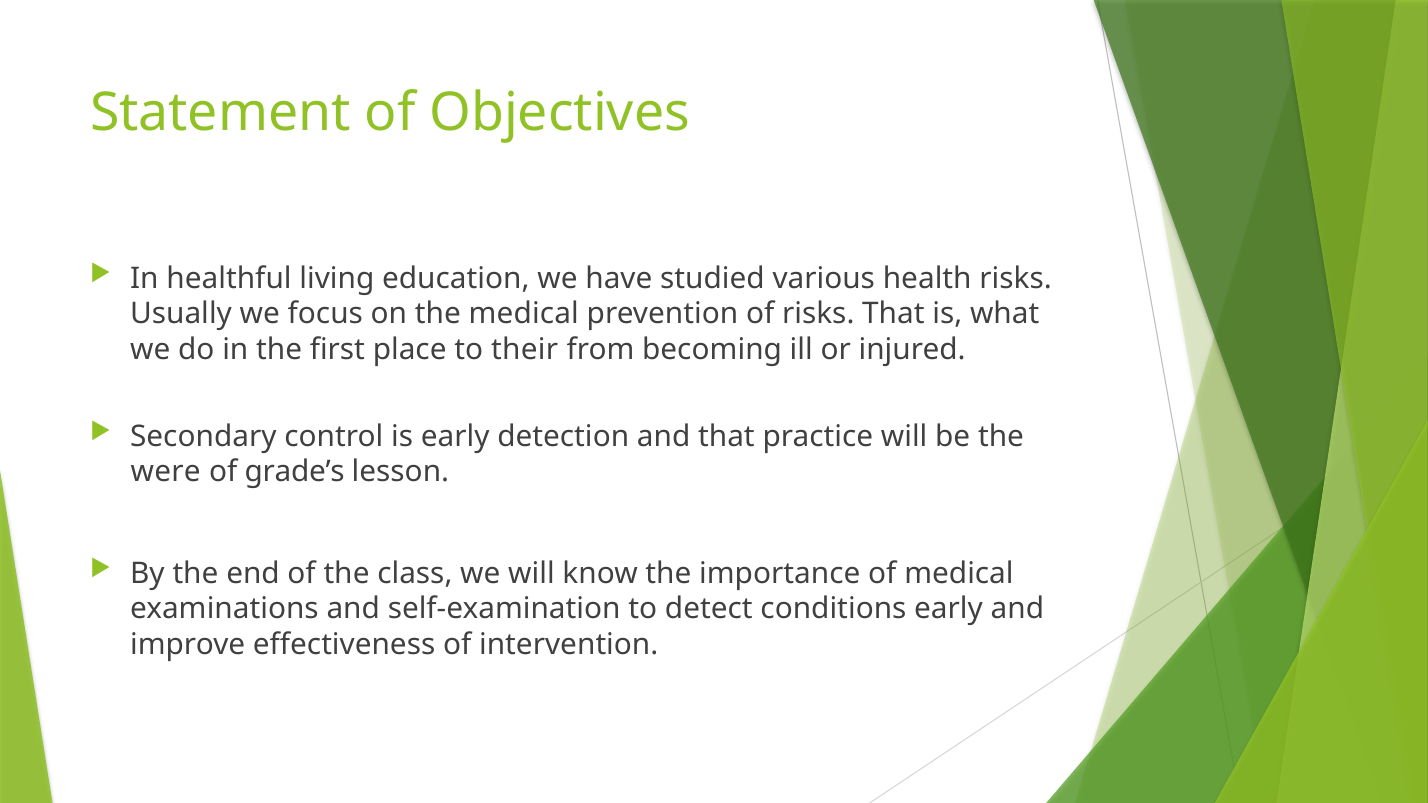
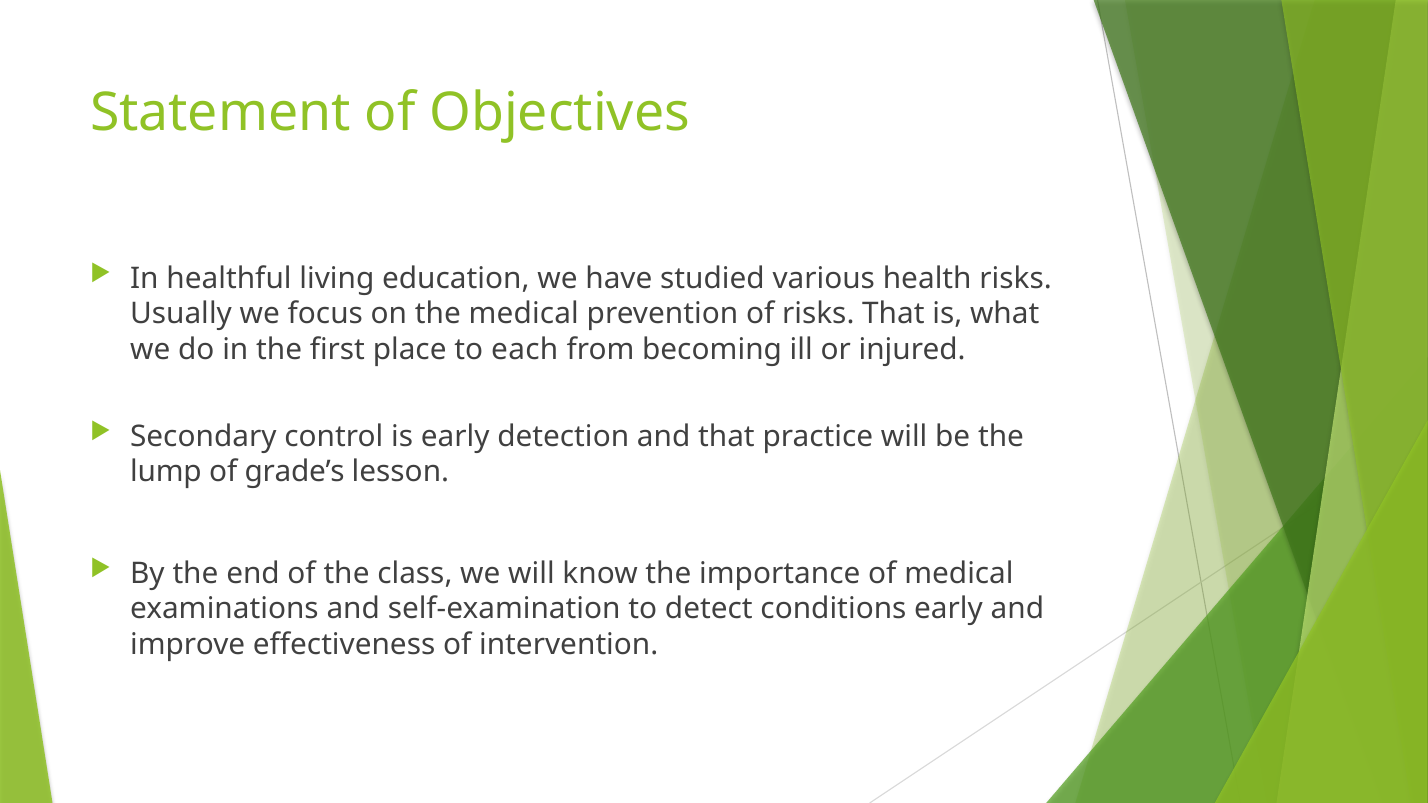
their: their -> each (525, 350)
were: were -> lump (166, 472)
